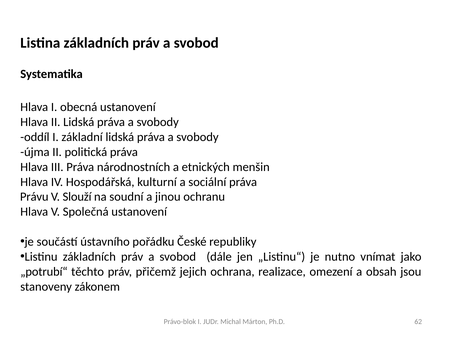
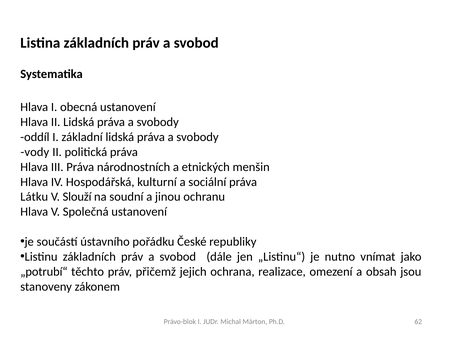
újma: újma -> vody (35, 152)
Právu: Právu -> Látku (34, 197)
